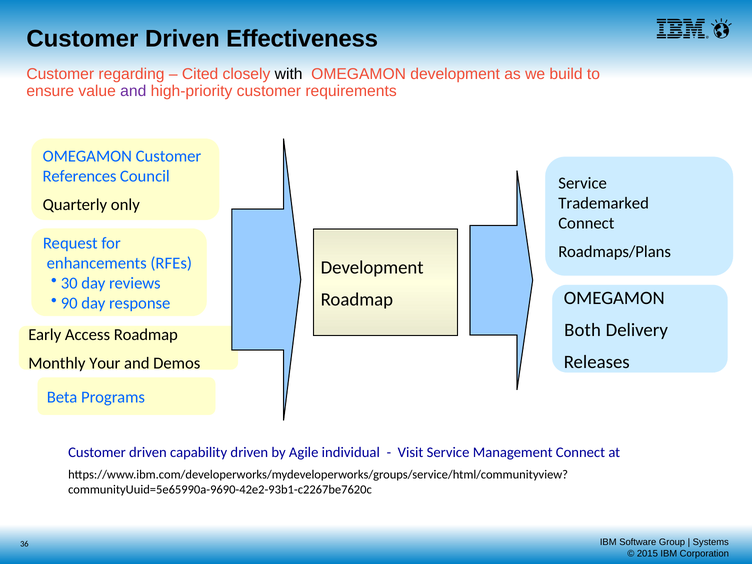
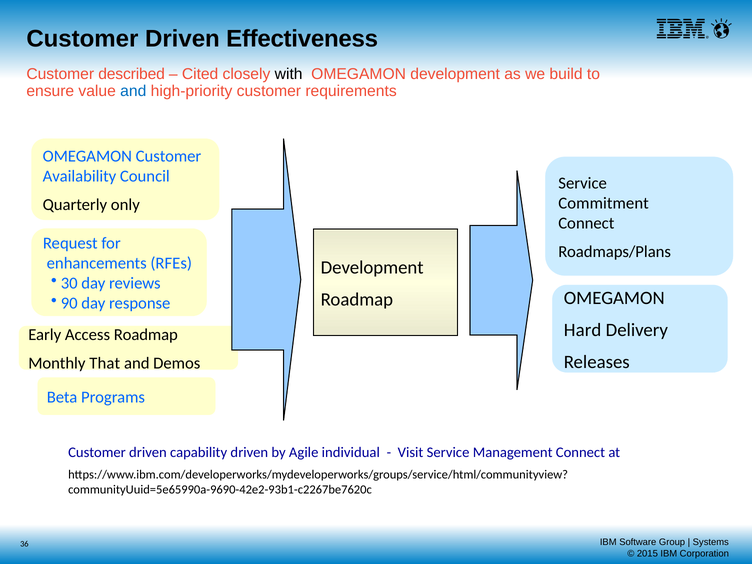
regarding: regarding -> described (132, 74)
and colour: purple -> blue (133, 91)
References: References -> Availability (79, 176)
Trademarked: Trademarked -> Commitment (604, 203)
Both: Both -> Hard (583, 330)
Your: Your -> That (105, 363)
